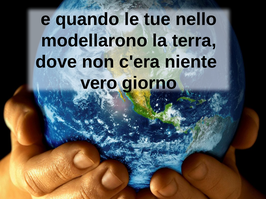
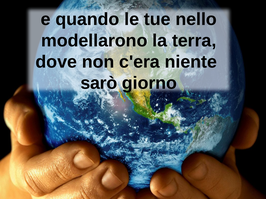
vero: vero -> sarò (99, 83)
